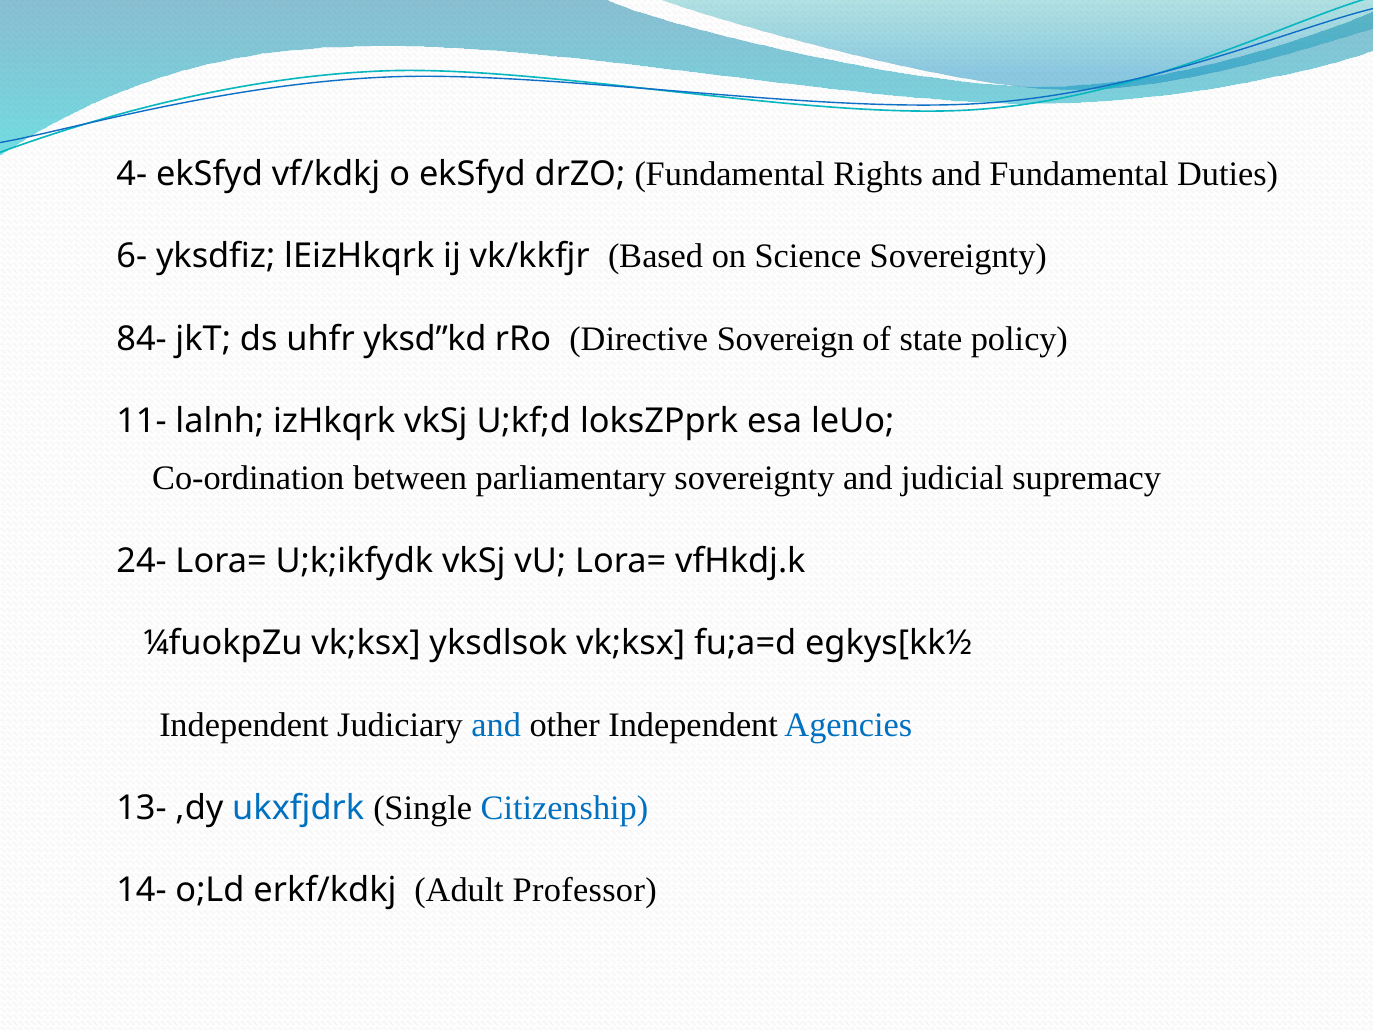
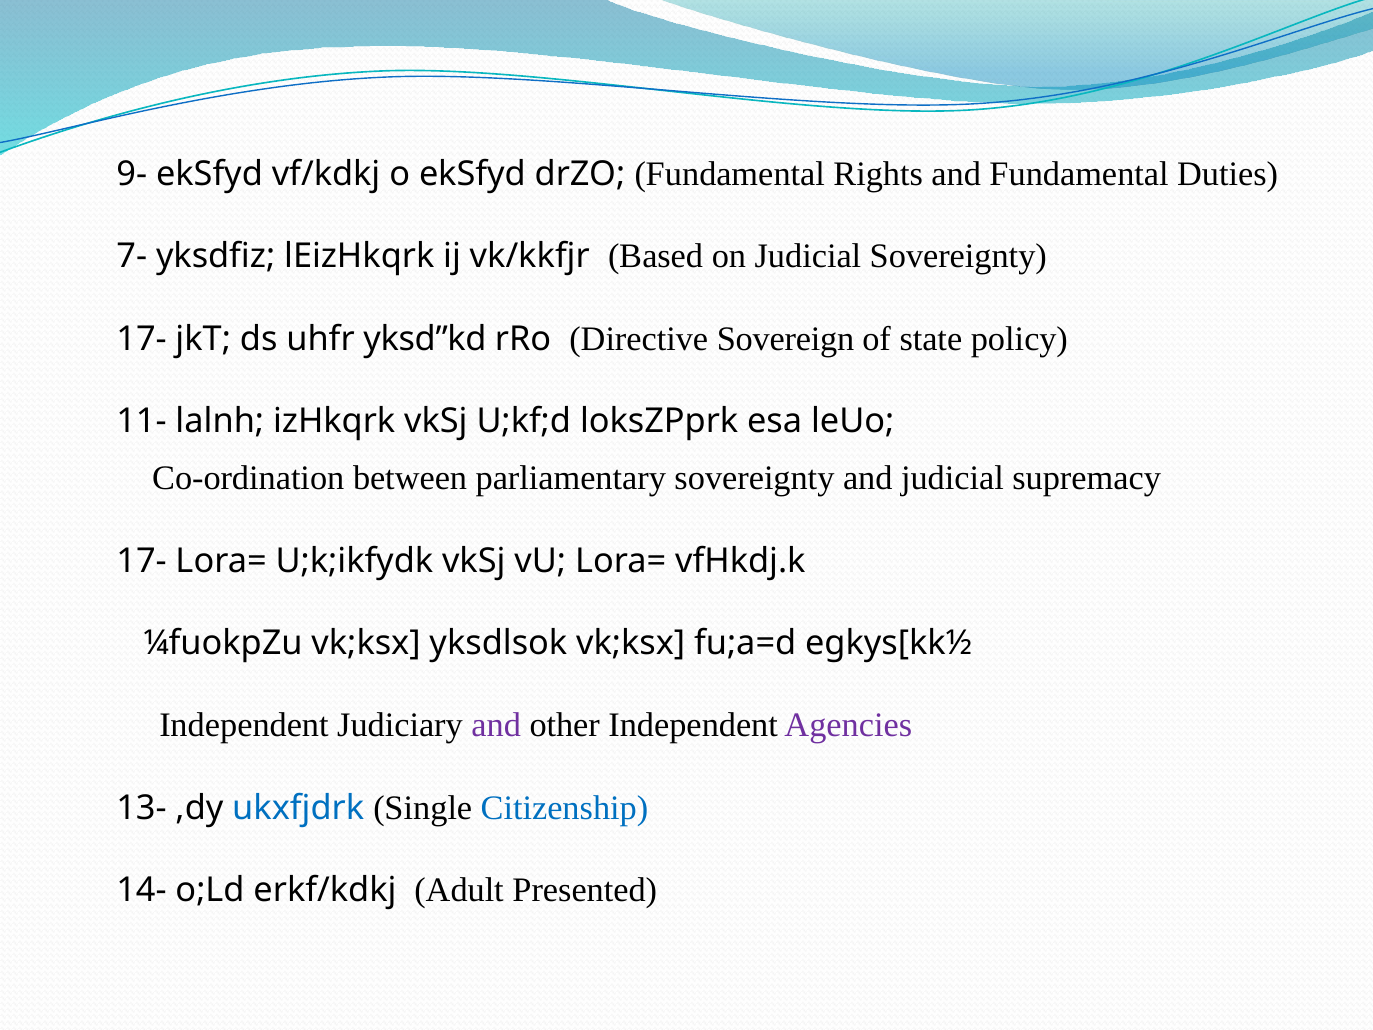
4-: 4- -> 9- (132, 174)
6-: 6- -> 7- (132, 256)
on Science: Science -> Judicial (808, 256)
84-: 84- -> 17- (142, 339)
24-: 24- -> 17- (142, 561)
and colour: blue -> purple (496, 725)
Agencies colour: blue -> purple (848, 725)
Professor: Professor -> Presented (585, 890)
